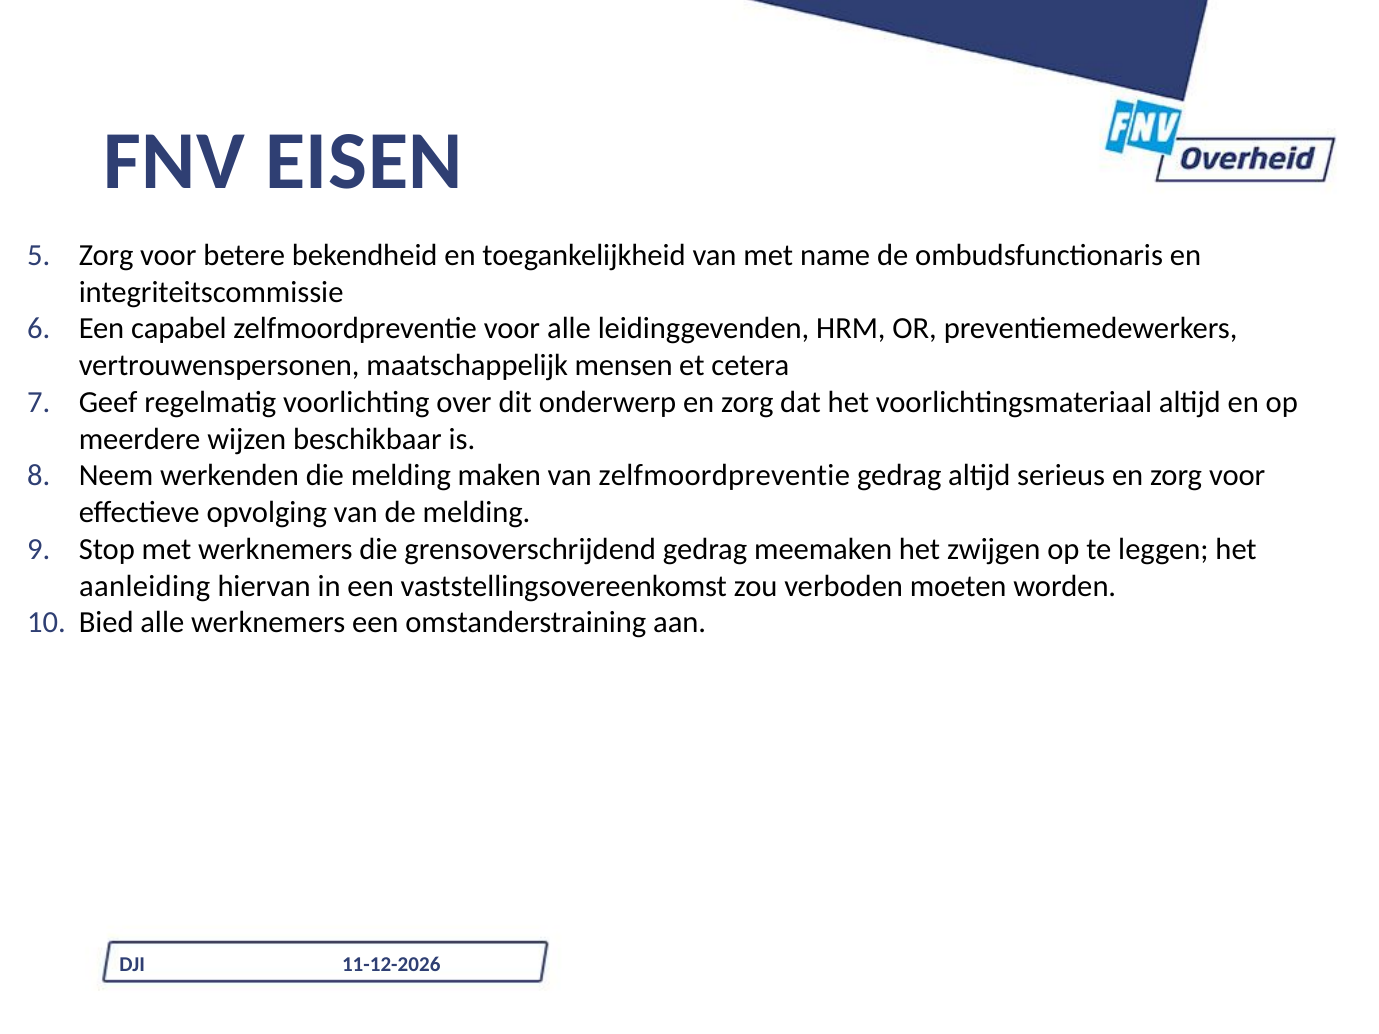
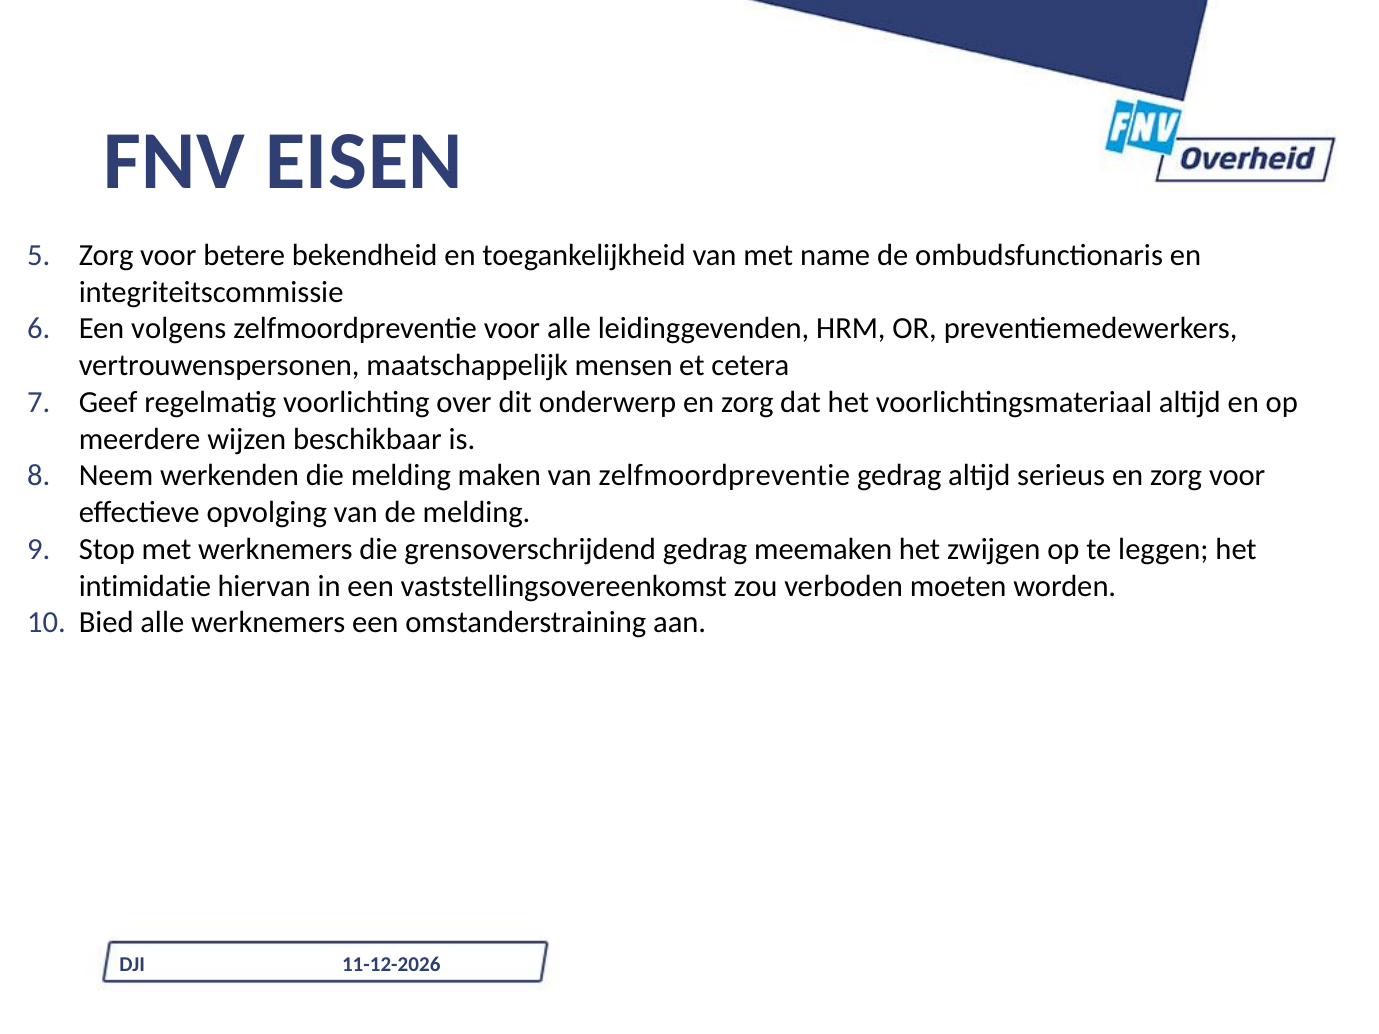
capabel: capabel -> volgens (179, 329)
aanleiding: aanleiding -> intimidatie (145, 586)
